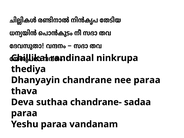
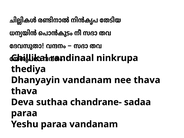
Dhanyayin chandrane: chandrane -> vandanam (87, 80)
nee paraa: paraa -> thava (147, 80)
